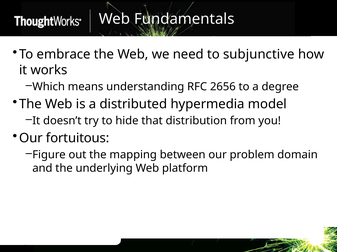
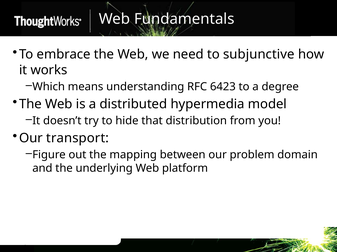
2656: 2656 -> 6423 (223, 87)
fortuitous: fortuitous -> transport (78, 138)
